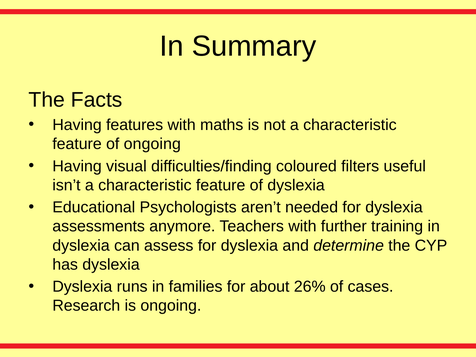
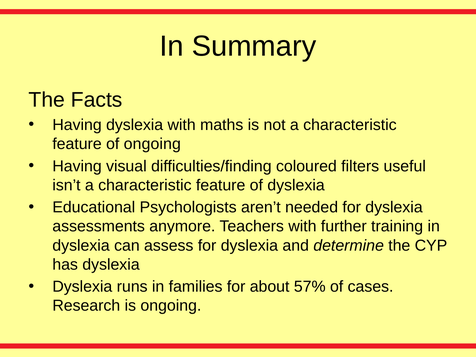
Having features: features -> dyslexia (135, 125)
26%: 26% -> 57% (310, 287)
